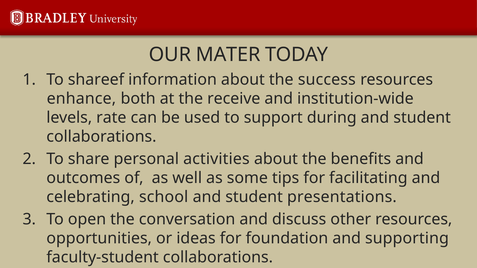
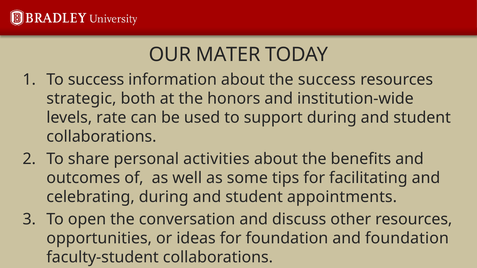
To shareef: shareef -> success (96, 80)
enhance: enhance -> strategic (81, 99)
receive: receive -> honors (234, 99)
celebrating school: school -> during (164, 197)
presentations: presentations -> appointments (342, 197)
and supporting: supporting -> foundation (407, 239)
